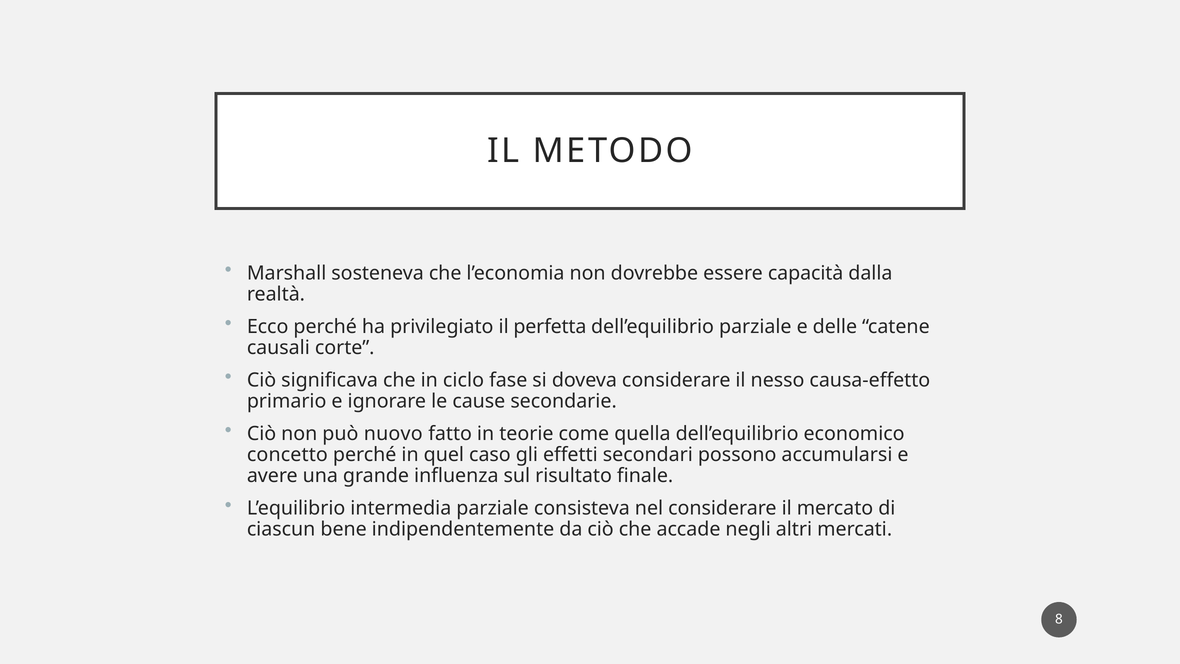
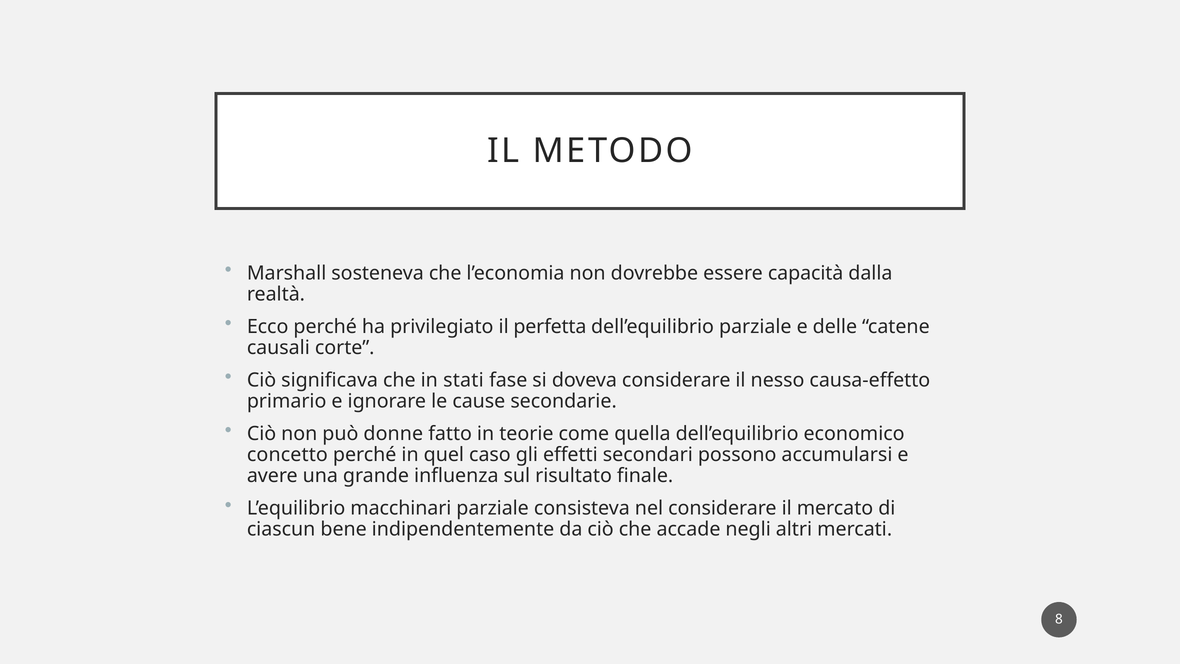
ciclo: ciclo -> stati (463, 380)
nuovo: nuovo -> donne (393, 433)
intermedia: intermedia -> macchinari (401, 508)
